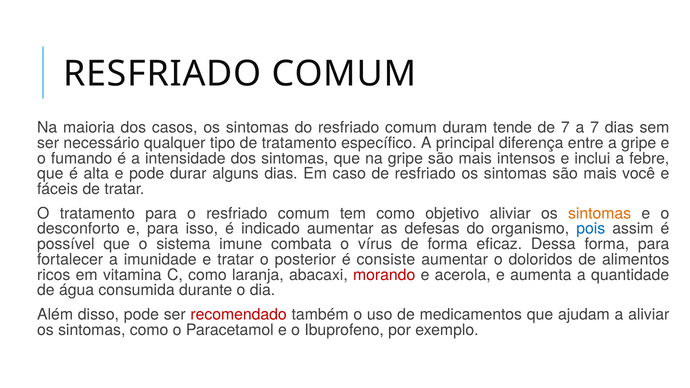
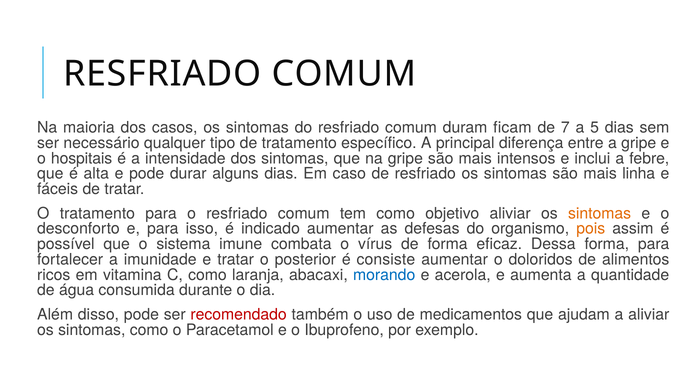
tende: tende -> ficam (512, 128)
a 7: 7 -> 5 (595, 128)
fumando: fumando -> hospitais (82, 158)
você: você -> linha (639, 174)
pois colour: blue -> orange (591, 229)
morando colour: red -> blue (384, 275)
